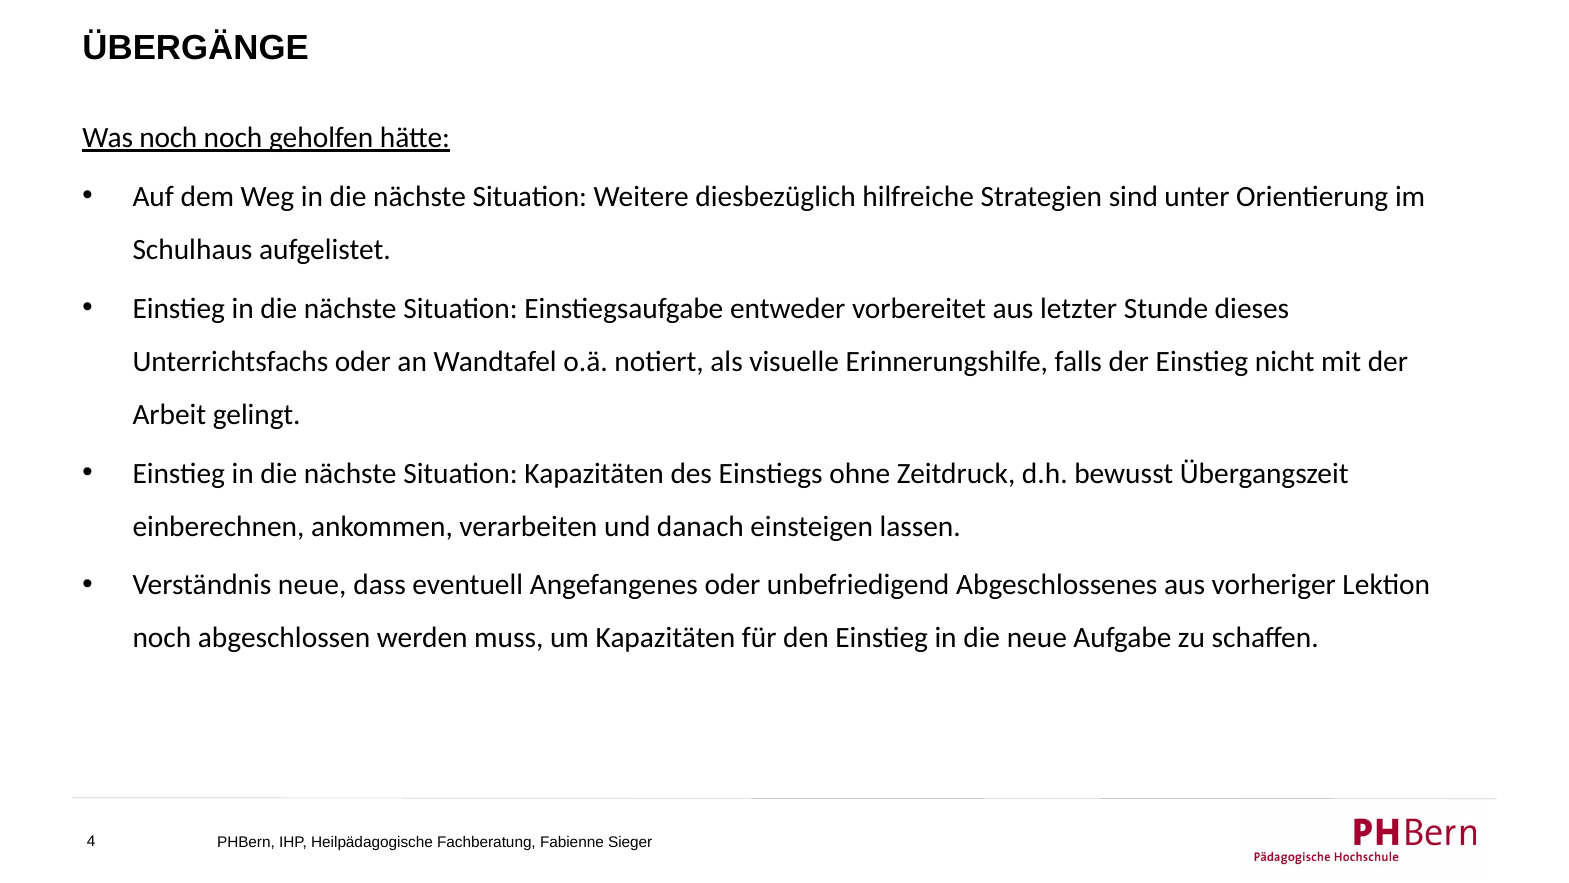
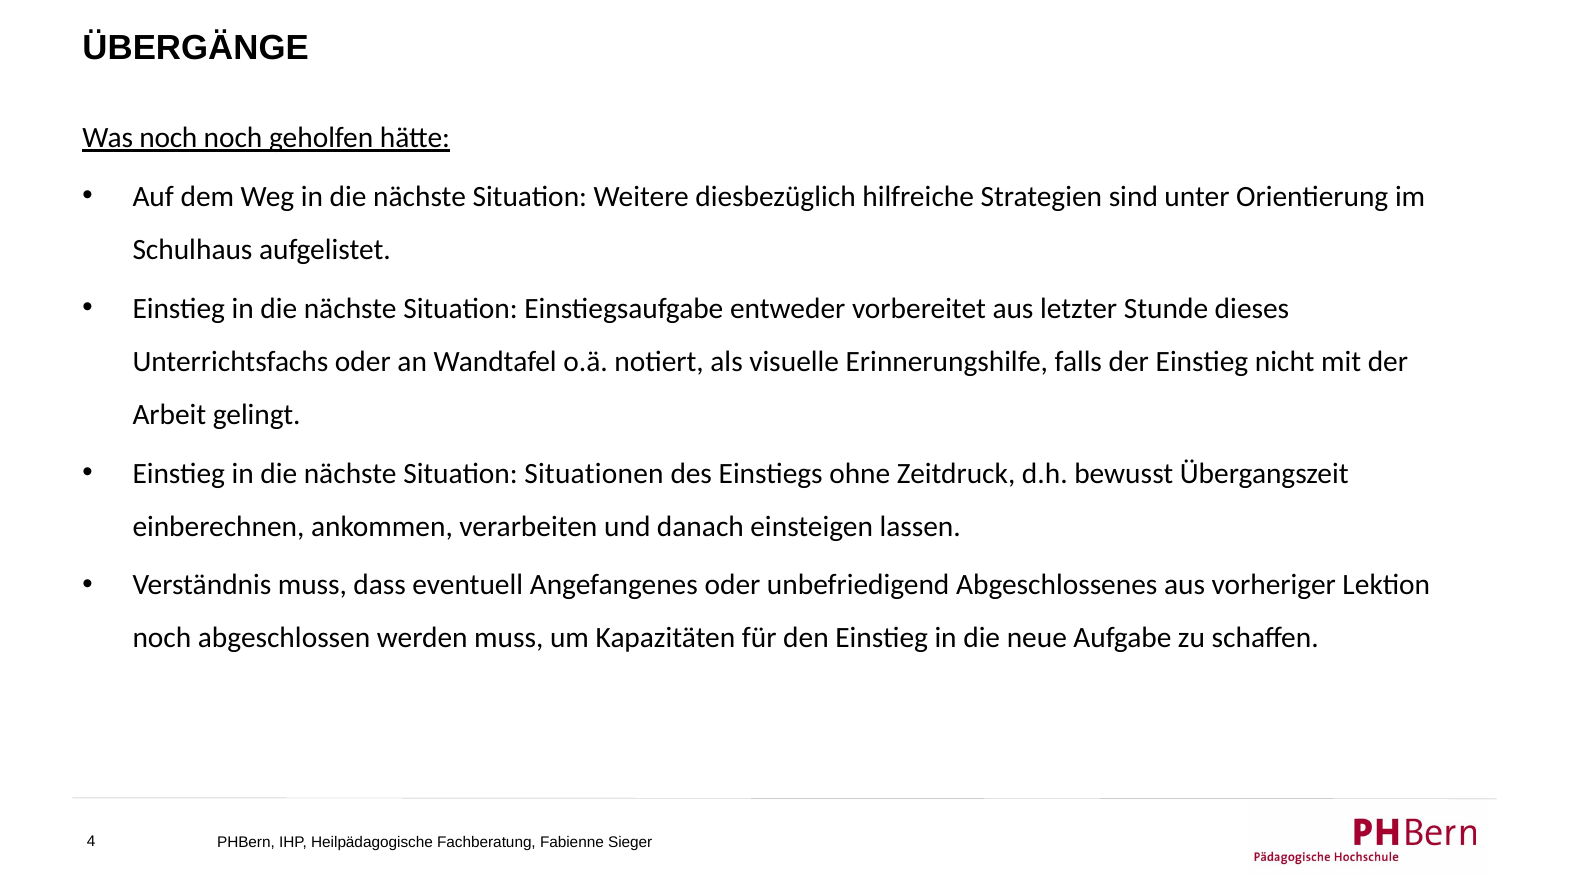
Situation Kapazitäten: Kapazitäten -> Situationen (594, 473)
Verständnis neue: neue -> muss (312, 585)
